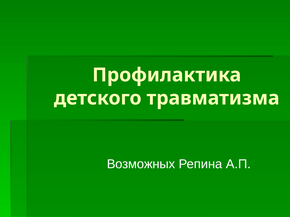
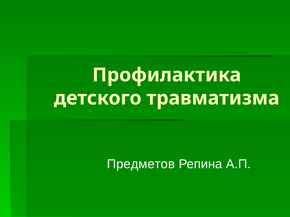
Возможных: Возможных -> Предметов (141, 165)
